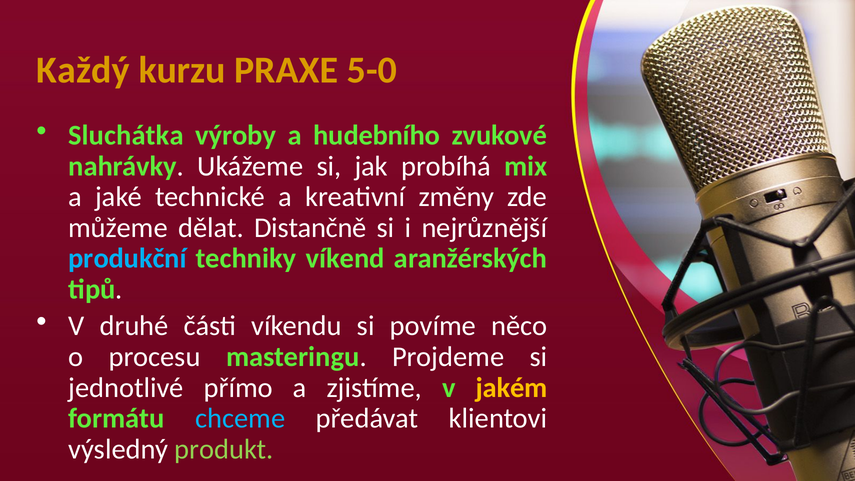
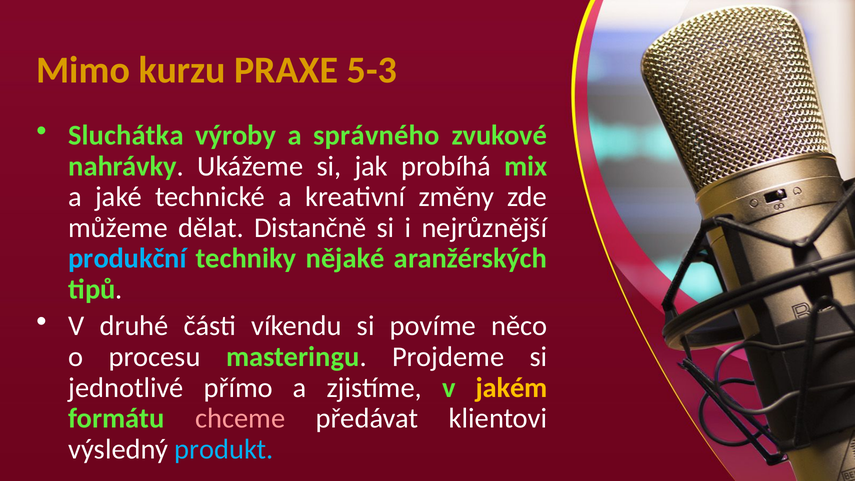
Každý: Každý -> Mimo (83, 70)
5-0: 5-0 -> 5-3 (372, 70)
hudebního: hudebního -> správného (377, 135)
víkend: víkend -> nějaké (345, 259)
chceme colour: light blue -> pink (240, 418)
produkt colour: light green -> light blue (224, 449)
